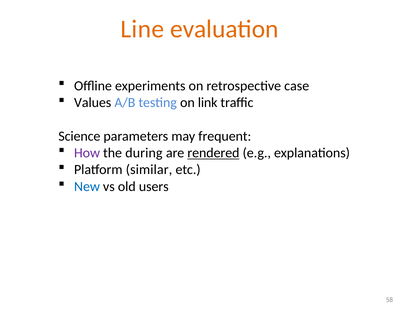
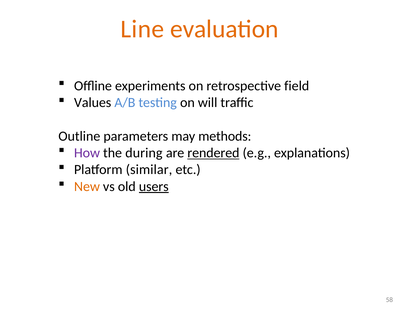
case: case -> field (297, 86)
link: link -> will (208, 103)
Science: Science -> Outline (79, 136)
frequent: frequent -> methods (225, 136)
New colour: blue -> orange (87, 186)
users underline: none -> present (154, 186)
